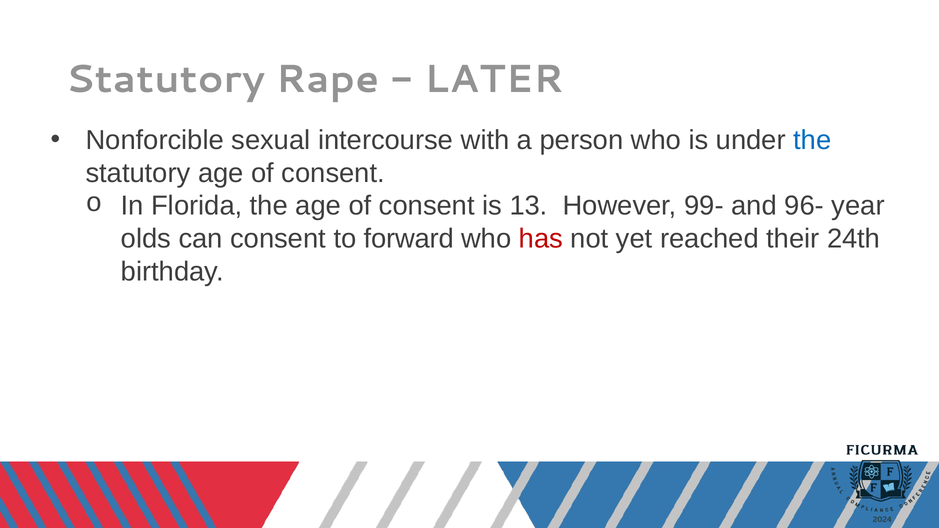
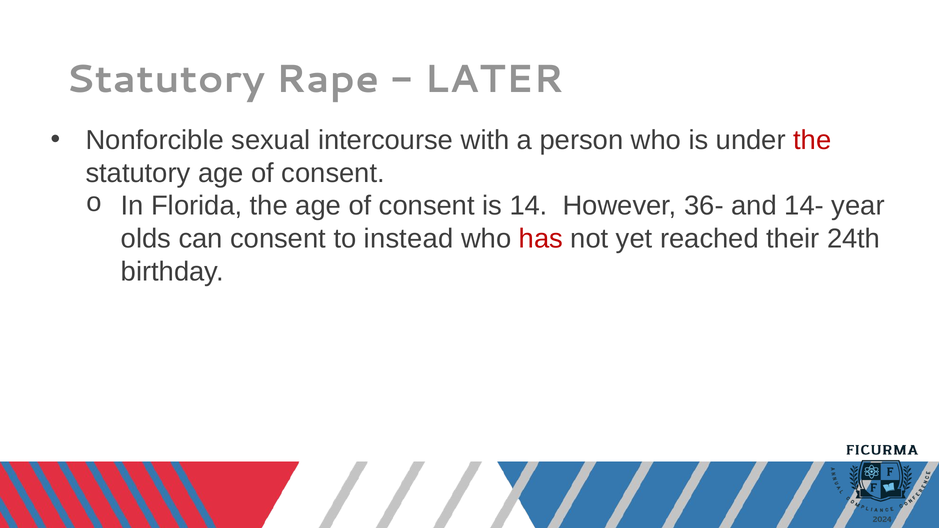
the colour: blue -> red (812, 140)
13: 13 -> 14 (529, 206)
99-: 99- -> 36- (704, 206)
96-: 96- -> 14- (804, 206)
forward: forward -> instead (409, 239)
